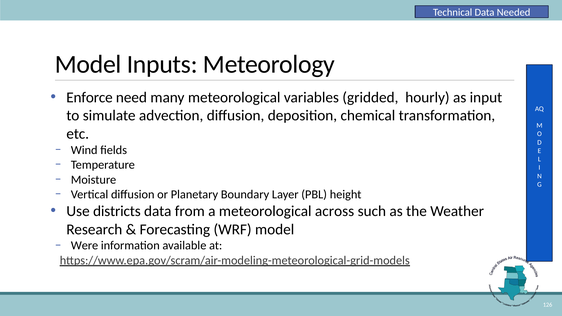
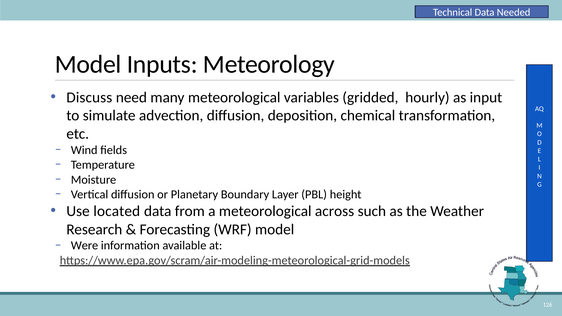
Enforce: Enforce -> Discuss (89, 97)
districts: districts -> located (117, 211)
